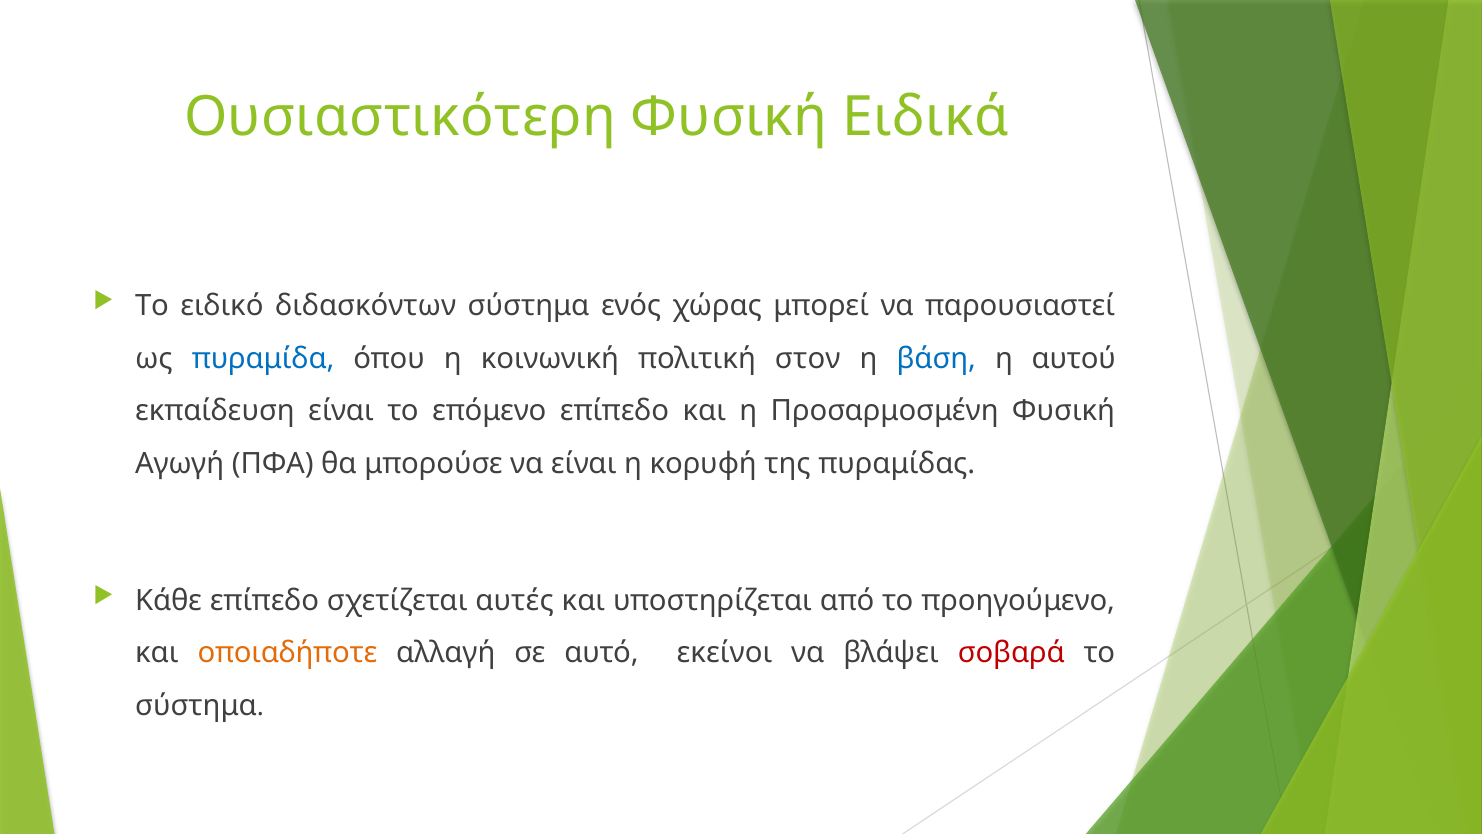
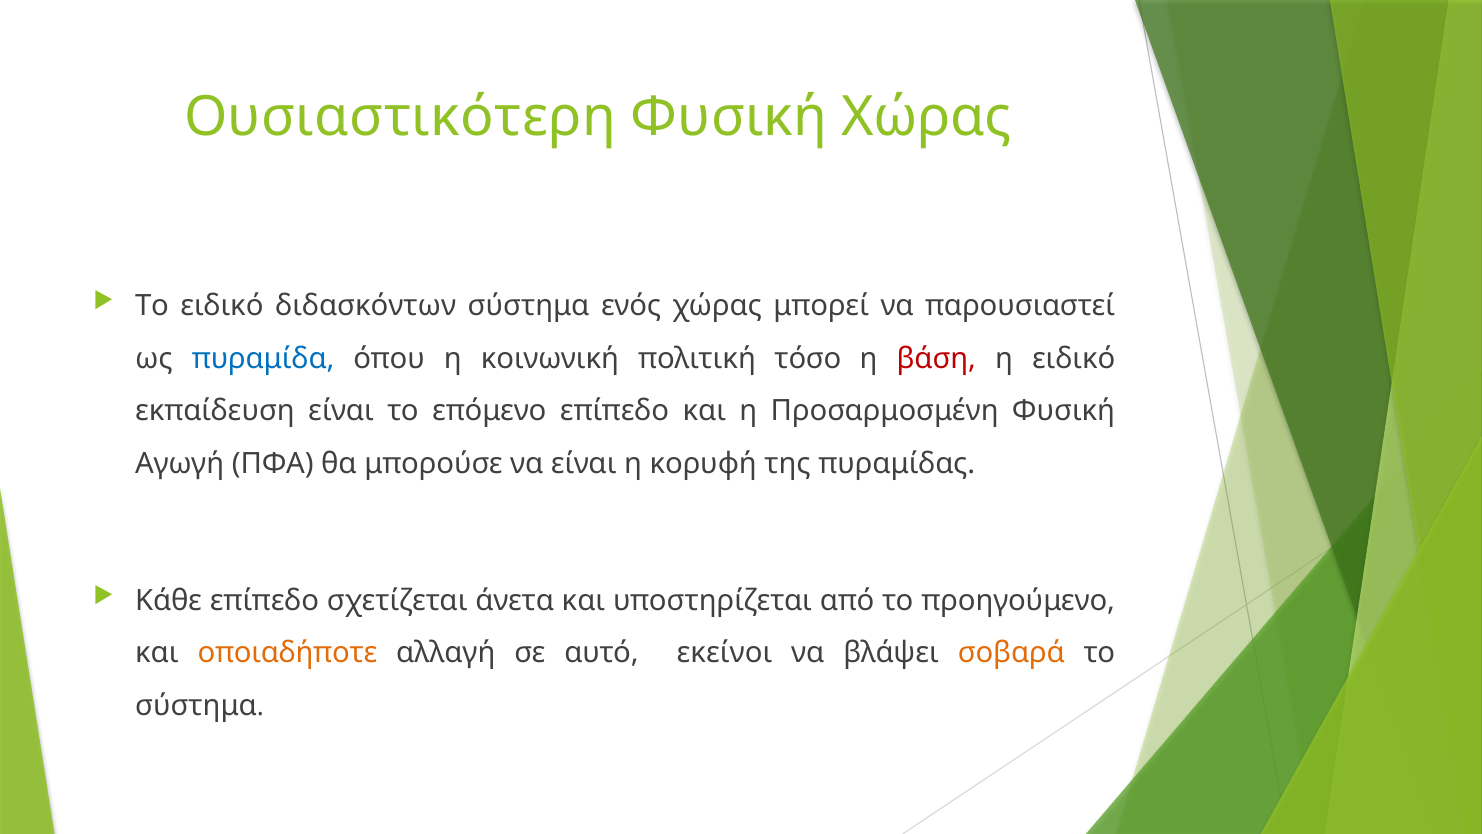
Φυσική Ειδικά: Ειδικά -> Χώρας (926, 117)
στον: στον -> τόσο (808, 358)
βάση colour: blue -> red (936, 358)
η αυτού: αυτού -> ειδικό (1074, 358)
αυτές: αυτές -> άνετα (515, 600)
σοβαρά colour: red -> orange (1011, 653)
